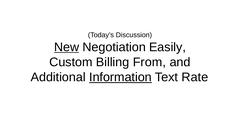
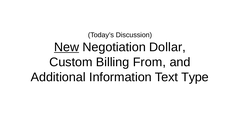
Easily: Easily -> Dollar (167, 47)
Information underline: present -> none (120, 77)
Rate: Rate -> Type (195, 77)
